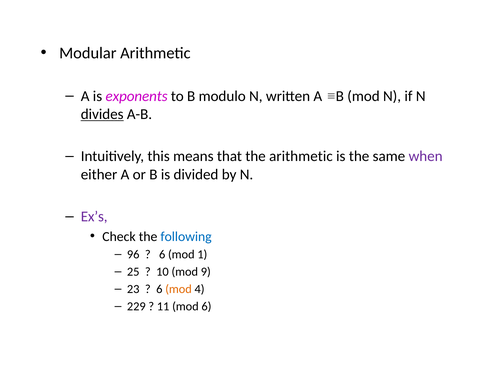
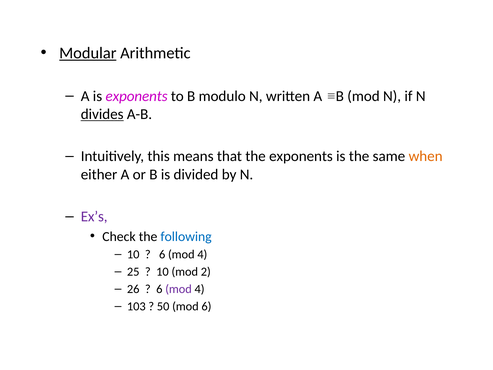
Modular underline: none -> present (88, 53)
the arithmetic: arithmetic -> exponents (301, 156)
when colour: purple -> orange (426, 156)
96: 96 -> 10 (133, 254)
1: 1 -> 4 (202, 254)
9: 9 -> 2 (206, 272)
23: 23 -> 26 (133, 289)
mod colour: orange -> purple (179, 289)
229: 229 -> 103 (136, 306)
11: 11 -> 50 (163, 306)
